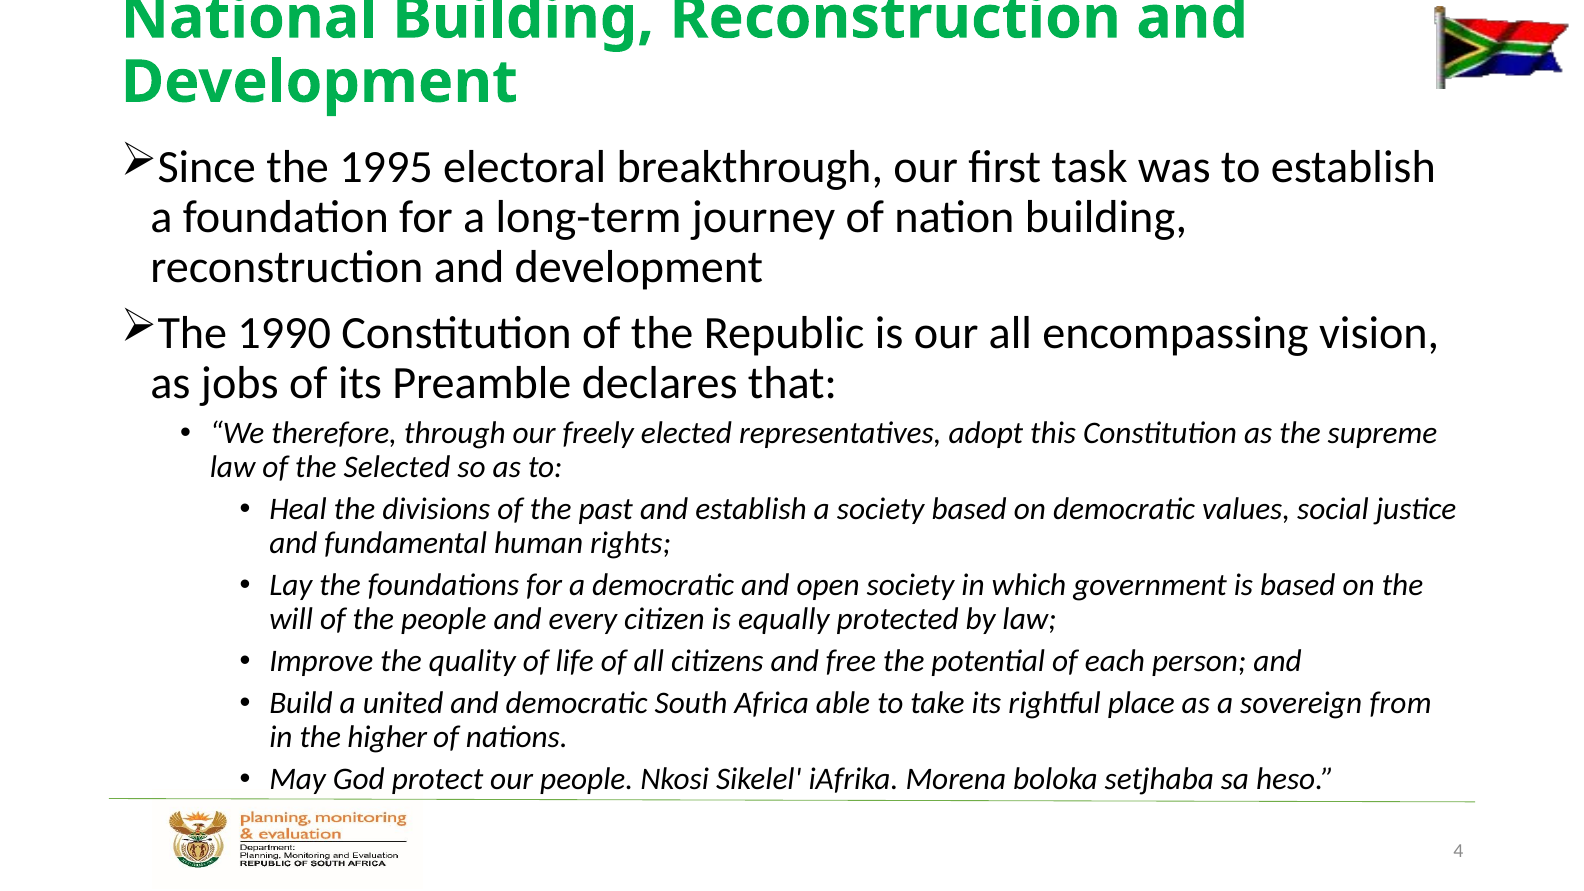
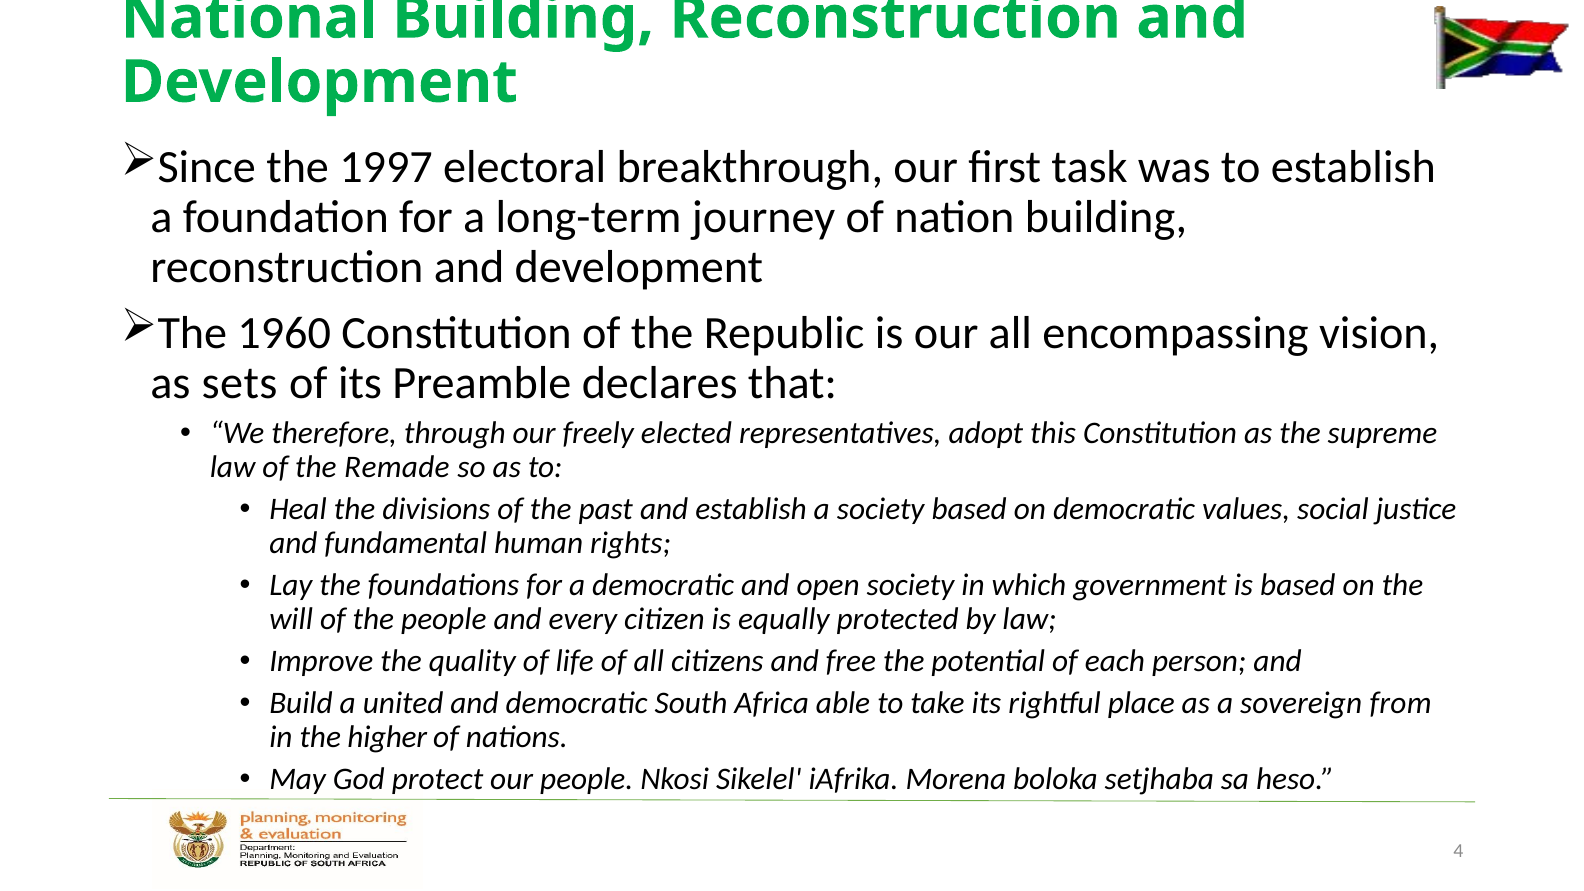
1995: 1995 -> 1997 (386, 167)
1990: 1990 -> 1960 (284, 333)
jobs: jobs -> sets (240, 383)
Selected: Selected -> Remade (397, 467)
